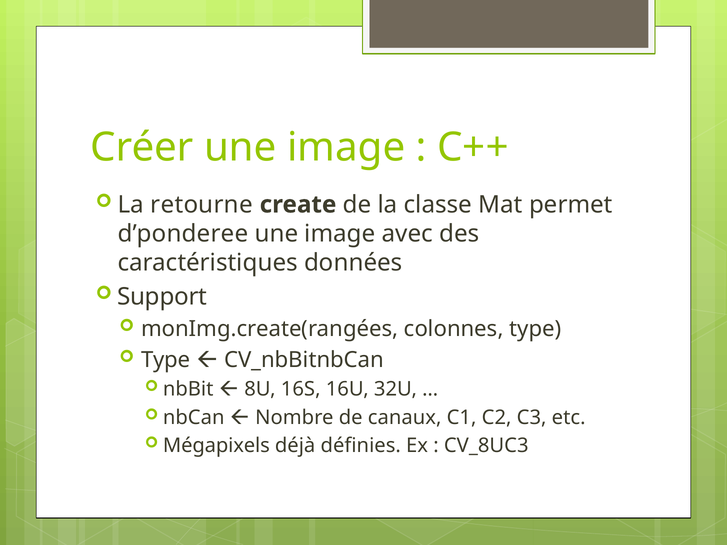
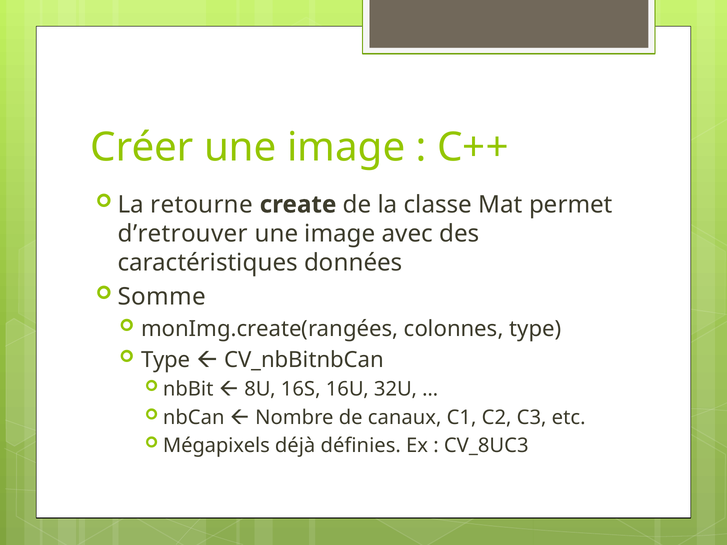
d’ponderee: d’ponderee -> d’retrouver (183, 234)
Support: Support -> Somme (162, 297)
